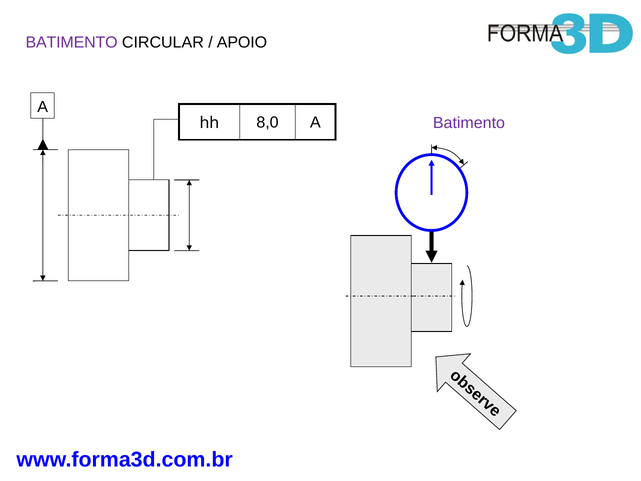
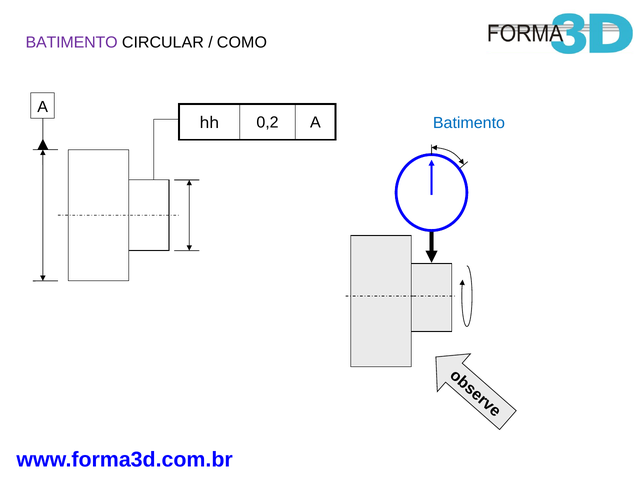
APOIO: APOIO -> COMO (242, 42)
8,0: 8,0 -> 0,2 (267, 122)
Batimento colour: purple -> blue (469, 123)
